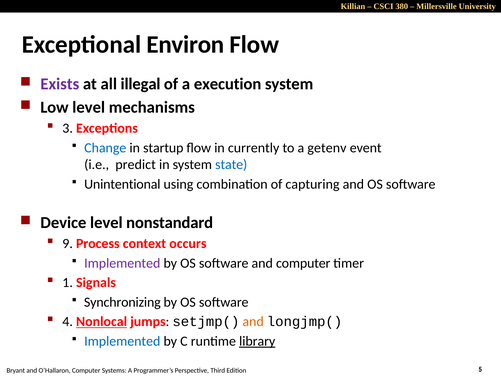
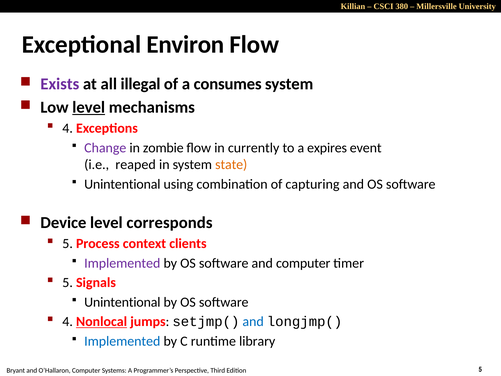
execution: execution -> consumes (228, 84)
level underline: none -> present (89, 107)
3: 3 -> 4 (68, 128)
Change colour: blue -> purple (105, 148)
startup: startup -> zombie (163, 148)
getenv: getenv -> expires (327, 148)
predict: predict -> reaped (136, 165)
state colour: blue -> orange (231, 165)
nonstandard: nonstandard -> corresponds (169, 223)
9: 9 -> 5 (68, 244)
occurs: occurs -> clients (188, 244)
1: 1 -> 5 (68, 283)
Synchronizing: Synchronizing -> Unintentional (122, 302)
and colour: orange -> blue (253, 322)
library underline: present -> none (257, 341)
